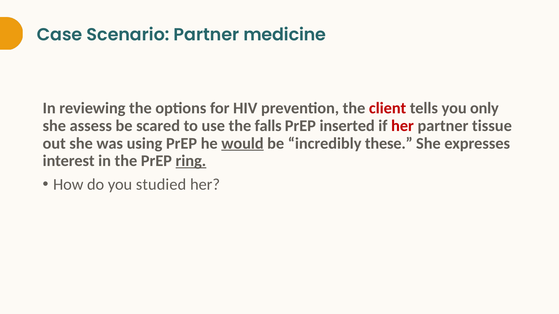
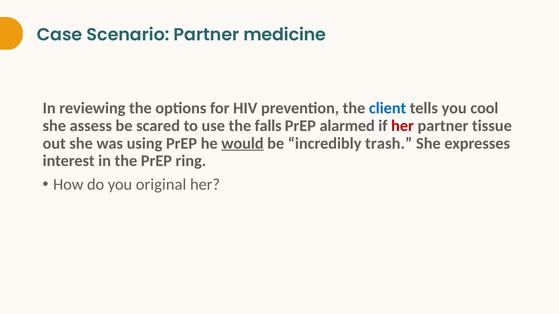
client colour: red -> blue (388, 108)
only: only -> cool (484, 108)
inserted: inserted -> alarmed (347, 126)
these: these -> trash (389, 144)
ring underline: present -> none (191, 161)
studied: studied -> original (161, 185)
